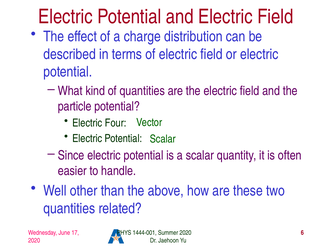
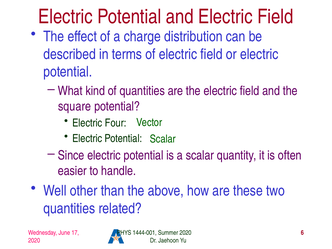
particle: particle -> square (75, 106)
